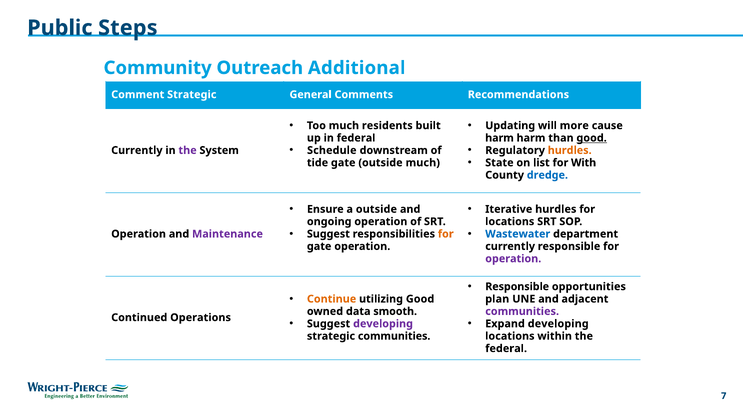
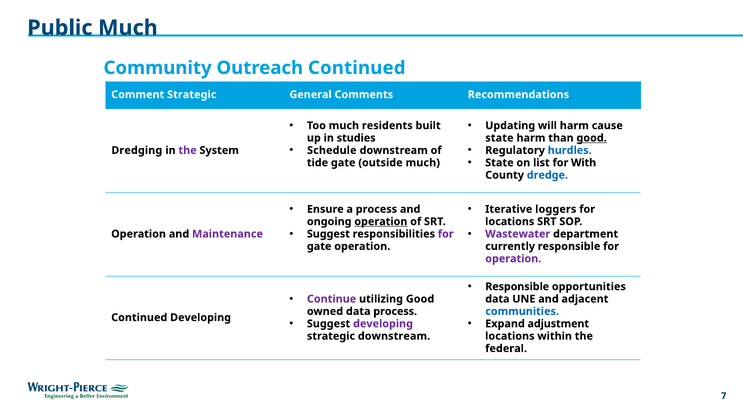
Public Steps: Steps -> Much (128, 28)
Outreach Additional: Additional -> Continued (357, 68)
will more: more -> harm (574, 126)
in federal: federal -> studies (356, 138)
harm: harm -> state (499, 138)
hurdles colour: orange -> blue (570, 150)
Currently: Currently -> Dredging (137, 150)
a outside: outside -> process (376, 209)
Iterative hurdles: hurdles -> loggers (556, 209)
operation underline: none -> present (381, 222)
for colour: orange -> purple (446, 234)
Wastewater colour: blue -> purple (518, 234)
Continue colour: orange -> purple (332, 299)
plan: plan -> data (497, 299)
data smooth: smooth -> process (395, 311)
communities colour: purple -> blue (522, 311)
Continued Operations: Operations -> Developing (201, 317)
Expand developing: developing -> adjustment (558, 324)
strategic communities: communities -> downstream (394, 336)
